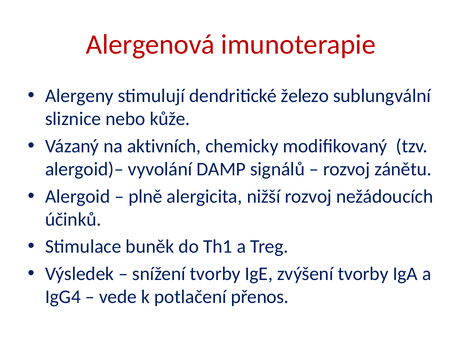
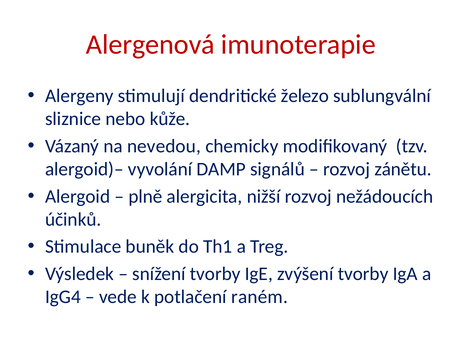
aktivních: aktivních -> nevedou (164, 146)
přenos: přenos -> raném (260, 297)
